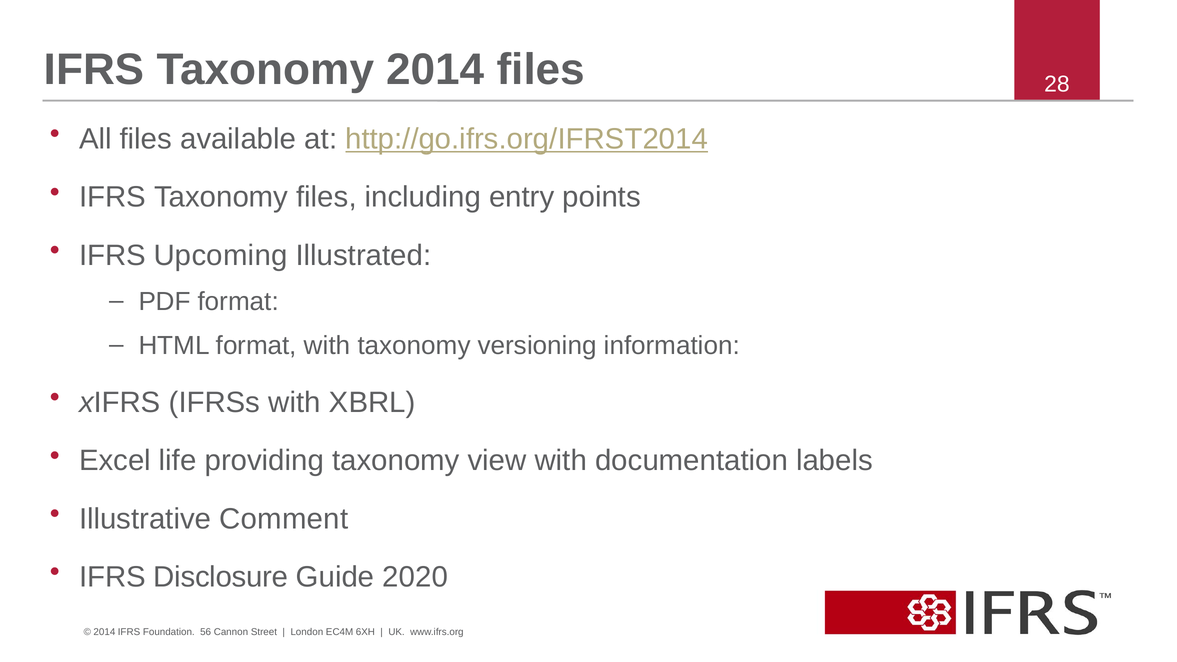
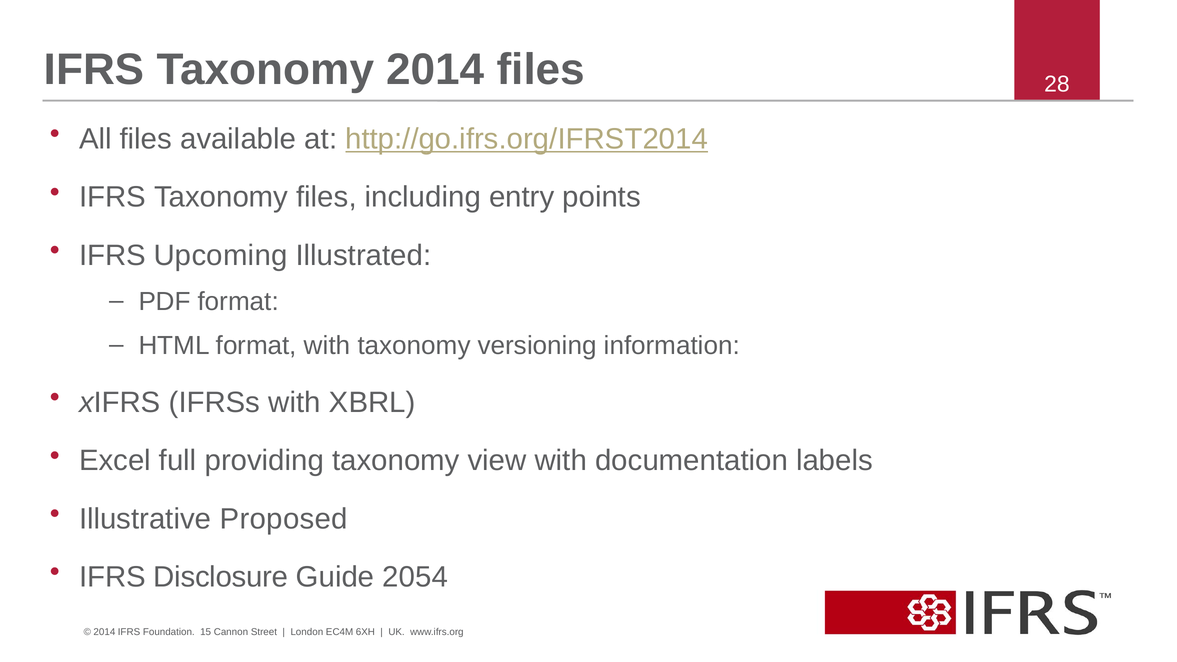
life: life -> full (178, 461)
Comment: Comment -> Proposed (284, 519)
2020: 2020 -> 2054 (415, 577)
56: 56 -> 15 (206, 632)
